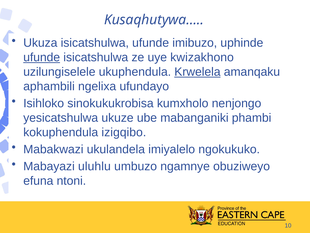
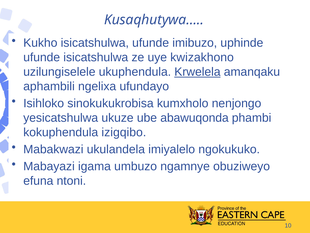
Ukuza: Ukuza -> Kukho (40, 43)
ufunde underline: present -> none (42, 57)
mabanganiki: mabanganiki -> abawuqonda (194, 118)
uluhlu: uluhlu -> igama (94, 166)
